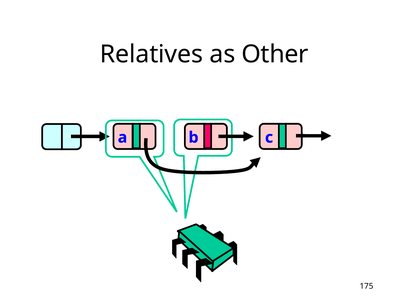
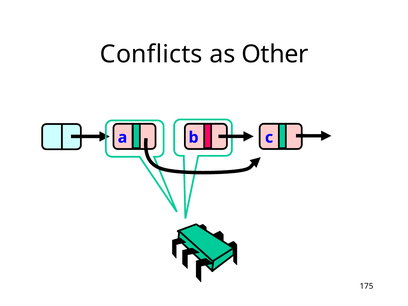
Relatives: Relatives -> Conflicts (151, 54)
